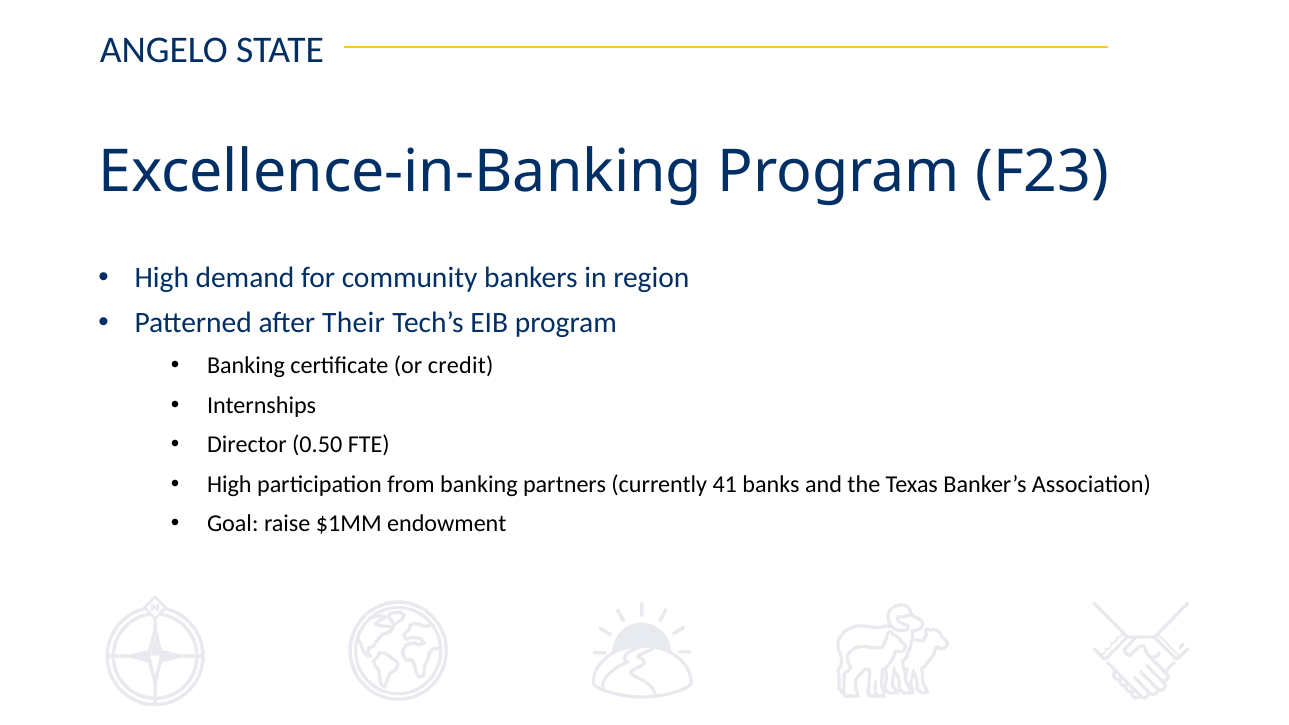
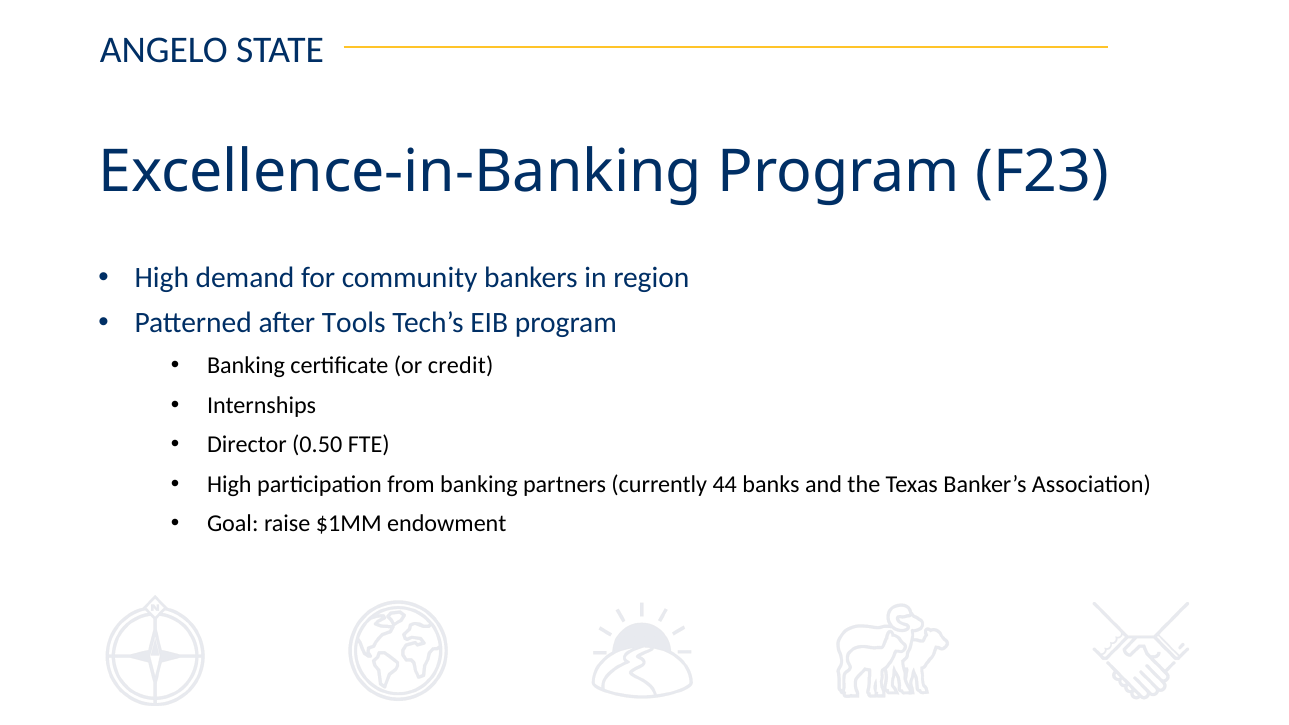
Their: Their -> Tools (354, 323)
41: 41 -> 44 (725, 484)
